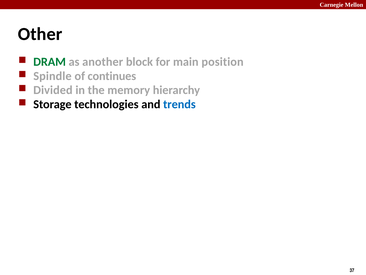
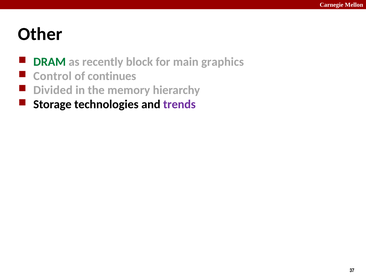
another: another -> recently (103, 62)
position: position -> graphics (223, 62)
Spindle: Spindle -> Control (52, 76)
trends colour: blue -> purple (179, 104)
